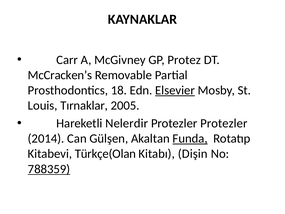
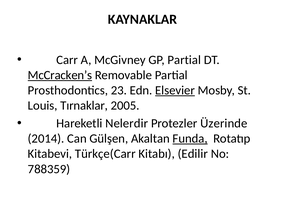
GP Protez: Protez -> Partial (184, 60)
McCracken’s underline: none -> present (60, 75)
18: 18 -> 23 (119, 90)
Protezler Protezler: Protezler -> Üzerinde (224, 123)
Türkçe(Olan: Türkçe(Olan -> Türkçe(Carr (105, 154)
Dişin: Dişin -> Edilir (193, 154)
788359 underline: present -> none (49, 169)
